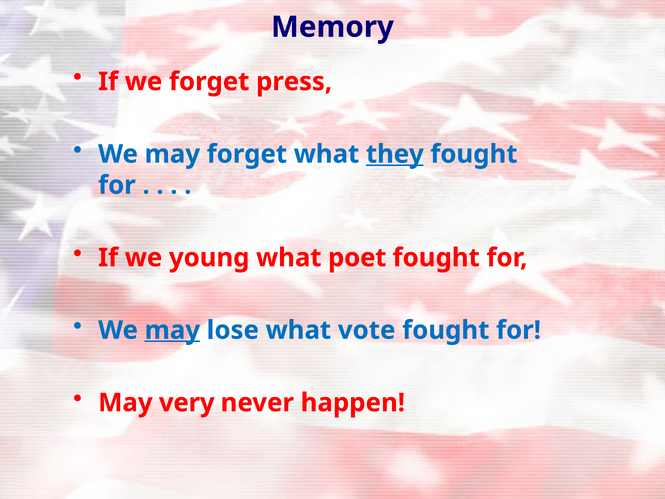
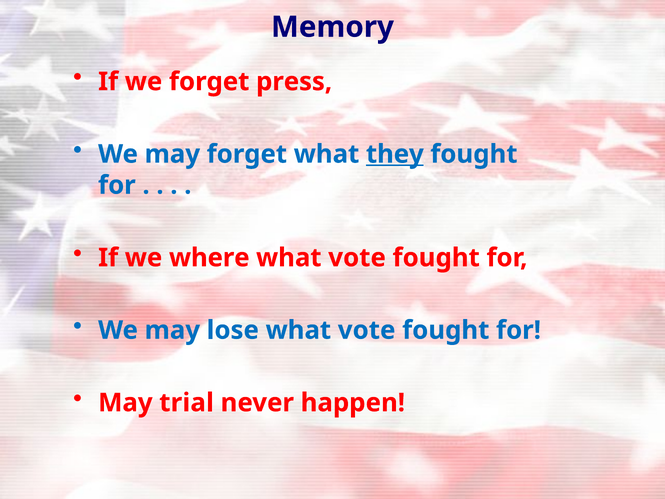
young: young -> where (209, 258)
poet: poet -> vote (357, 258)
may underline: present -> none (172, 330)
very: very -> trial (187, 403)
